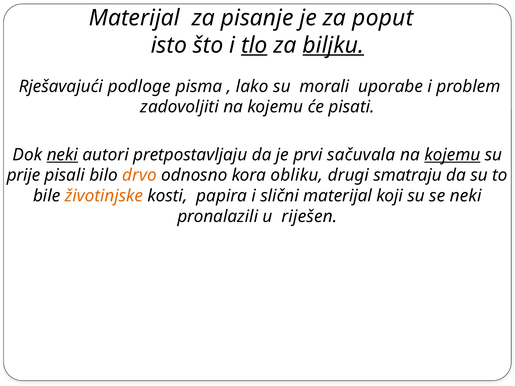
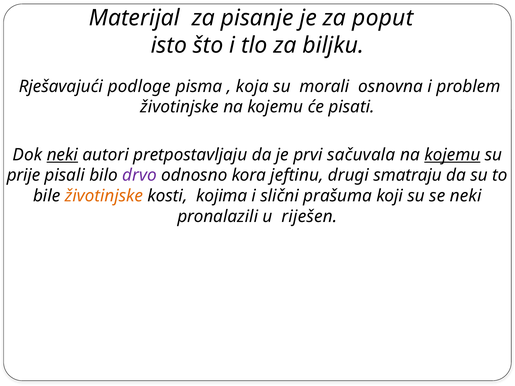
tlo underline: present -> none (254, 45)
biljku underline: present -> none (333, 45)
lako: lako -> koja (252, 86)
uporabe: uporabe -> osnovna (391, 86)
zadovoljiti: zadovoljiti -> životinjske (180, 107)
drvo colour: orange -> purple (139, 175)
obliku: obliku -> jeftinu (297, 175)
papira: papira -> kojima (222, 196)
slični materijal: materijal -> prašuma (338, 196)
